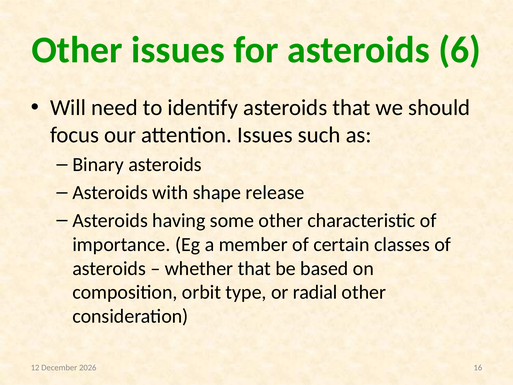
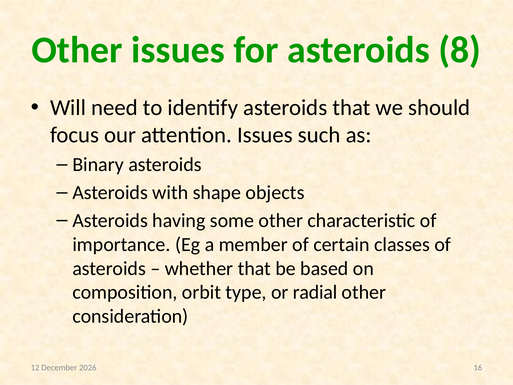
6: 6 -> 8 (460, 50)
release: release -> objects (275, 192)
